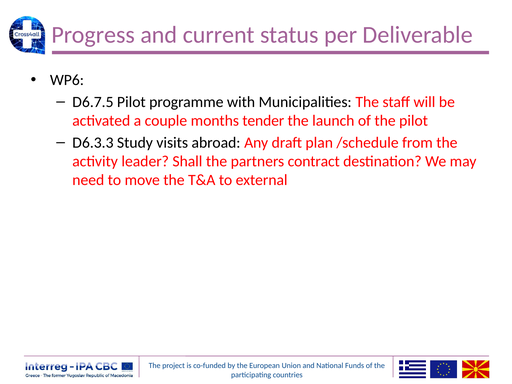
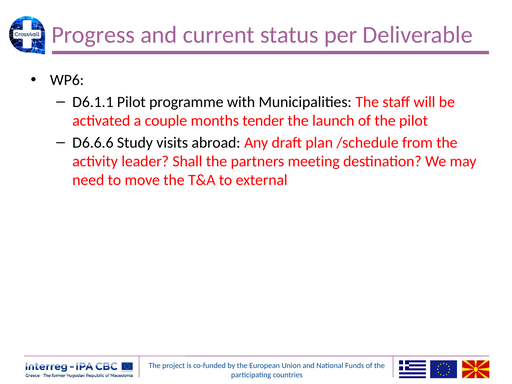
D6.7.5: D6.7.5 -> D6.1.1 (93, 102)
D6.3.3: D6.3.3 -> D6.6.6 (93, 143)
contract: contract -> meeting (314, 161)
